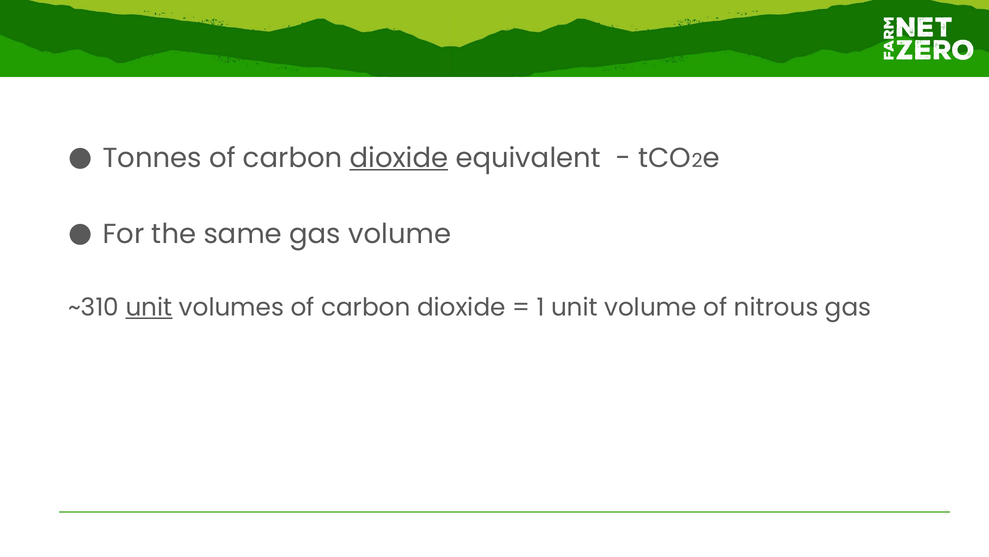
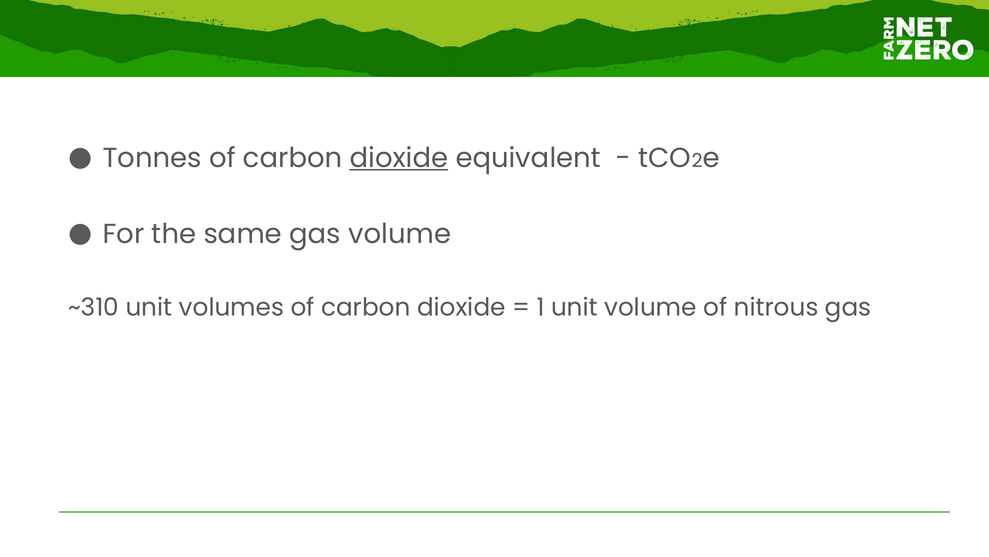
unit underline: present -> none (149, 307)
